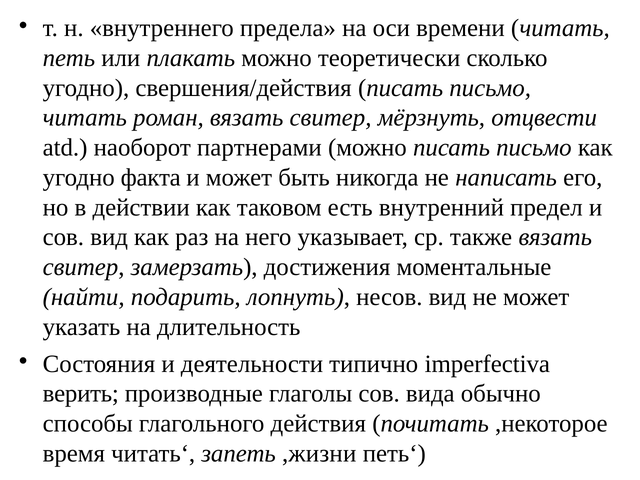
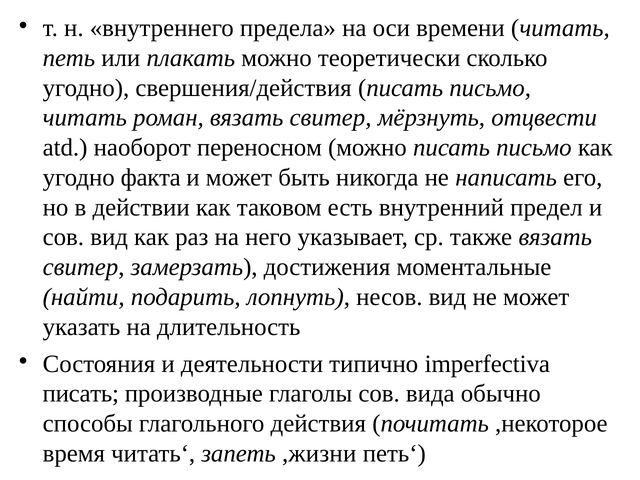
партнерами: партнерами -> переносном (259, 148)
верить: верить -> писать (81, 394)
